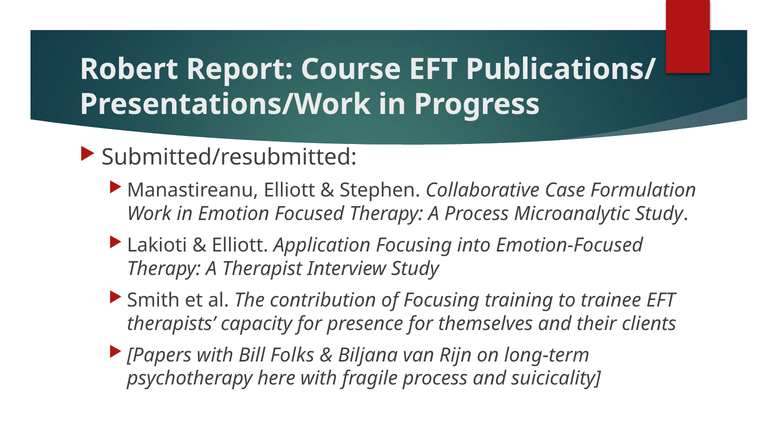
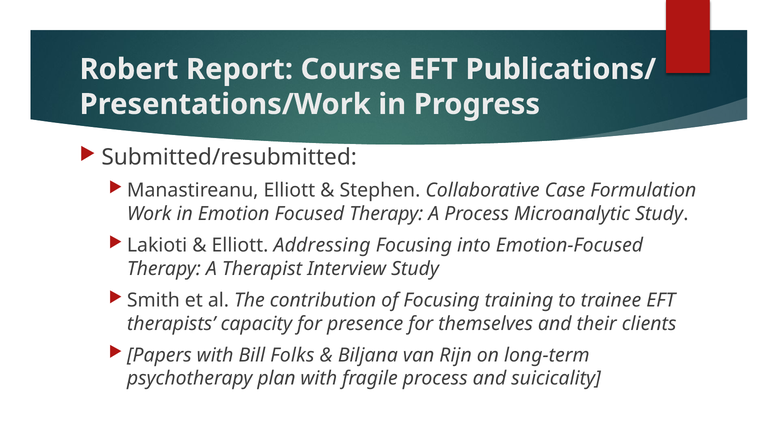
Application: Application -> Addressing (322, 245)
here: here -> plan (277, 378)
